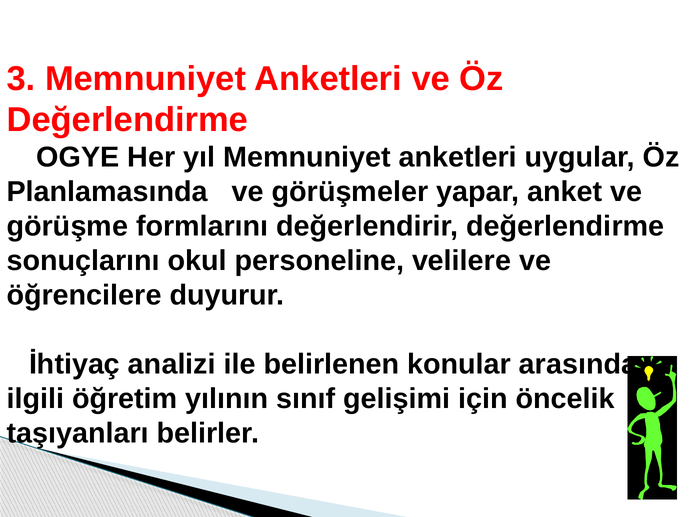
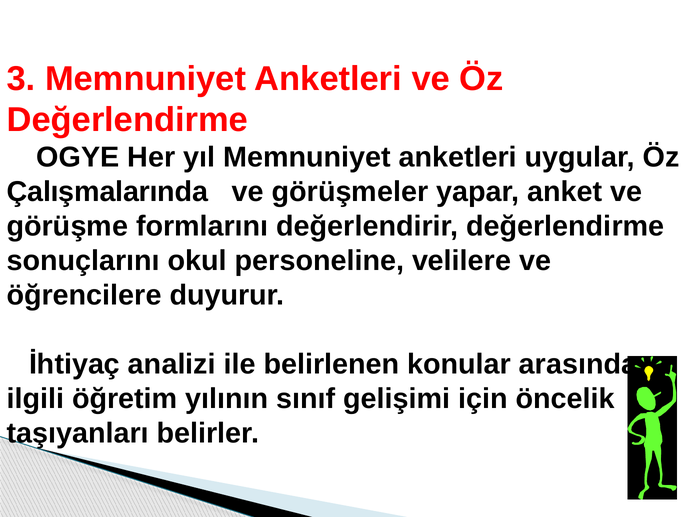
Planlamasında: Planlamasında -> Çalışmalarında (107, 192)
